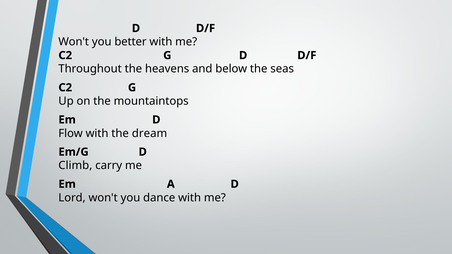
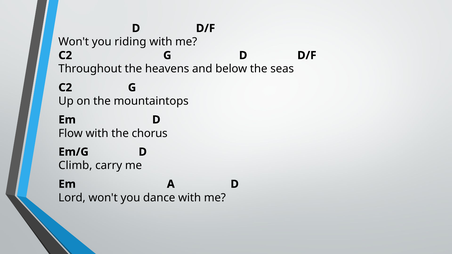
better: better -> riding (130, 42)
dream: dream -> chorus (150, 133)
